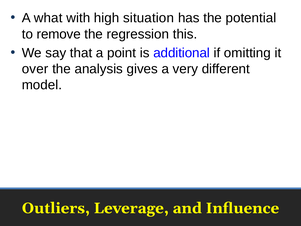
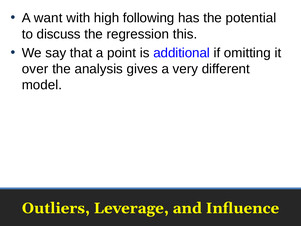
what: what -> want (48, 18)
situation: situation -> following (149, 18)
remove: remove -> discuss (59, 34)
